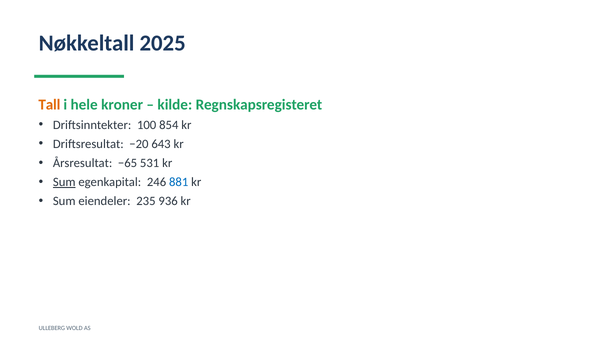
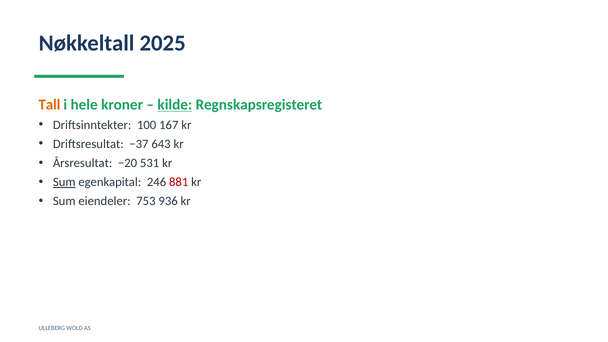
kilde underline: none -> present (175, 105)
854: 854 -> 167 (169, 125)
−20: −20 -> −37 (139, 144)
−65: −65 -> −20 (128, 163)
881 colour: blue -> red (179, 182)
235: 235 -> 753 (146, 201)
